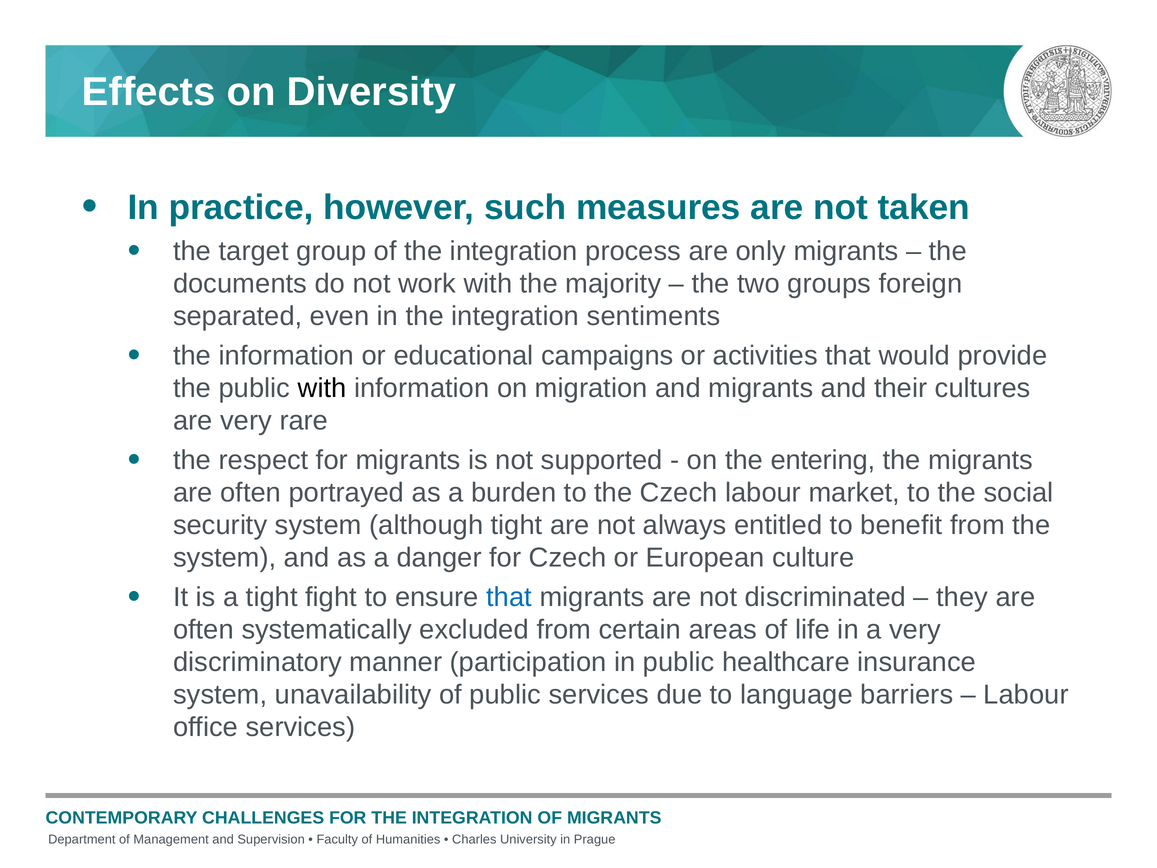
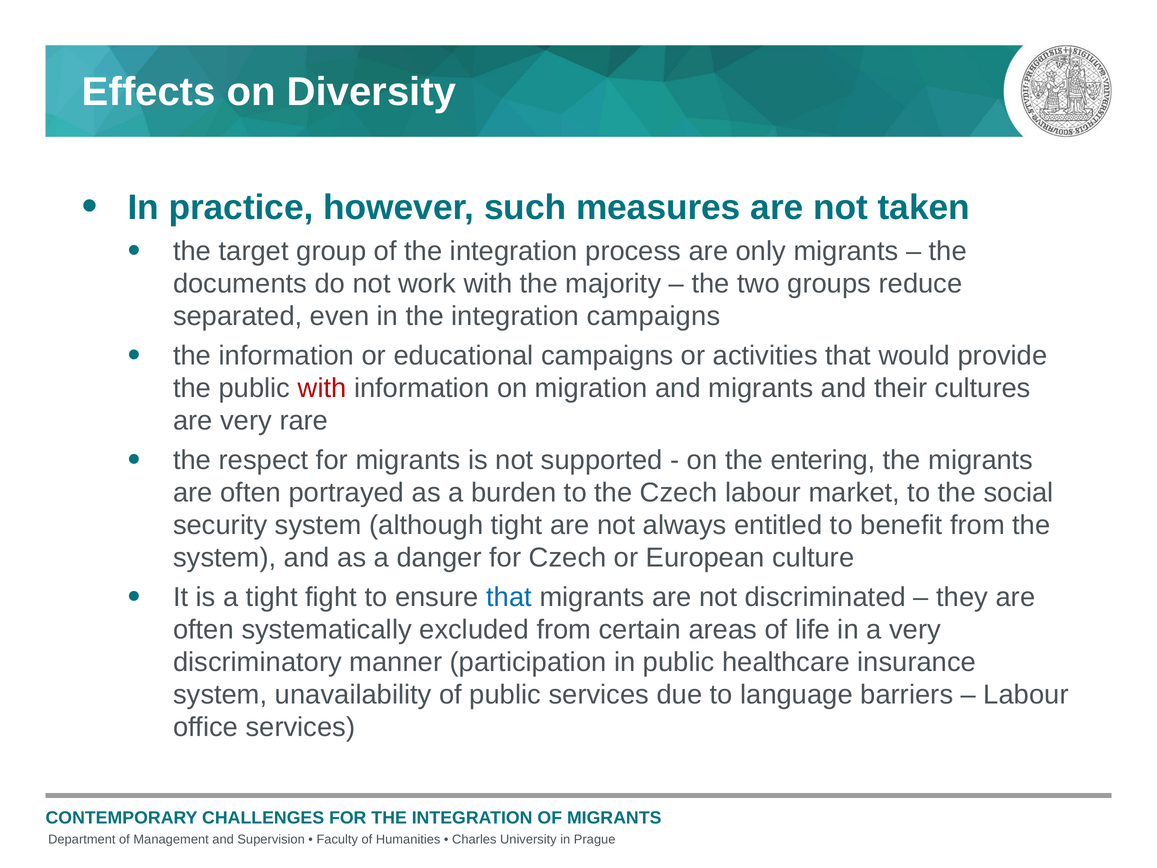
foreign: foreign -> reduce (921, 284)
integration sentiments: sentiments -> campaigns (654, 316)
with colour: black -> red (322, 388)
